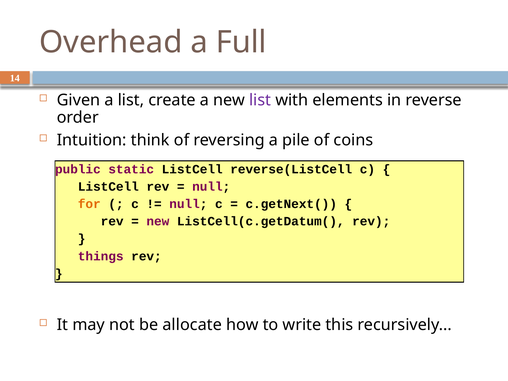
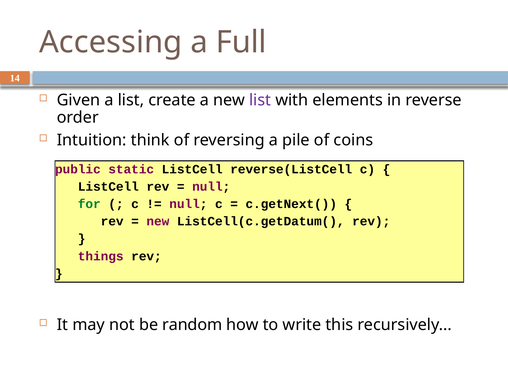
Overhead: Overhead -> Accessing (111, 42)
for colour: orange -> green (89, 204)
allocate: allocate -> random (192, 325)
